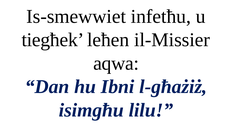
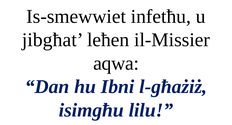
tiegħek: tiegħek -> jibgħat (53, 40)
